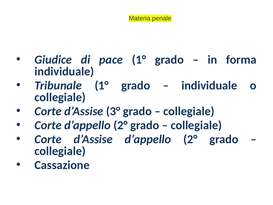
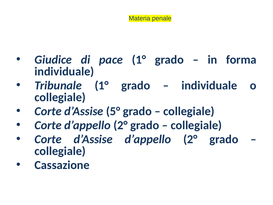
3°: 3° -> 5° (113, 111)
